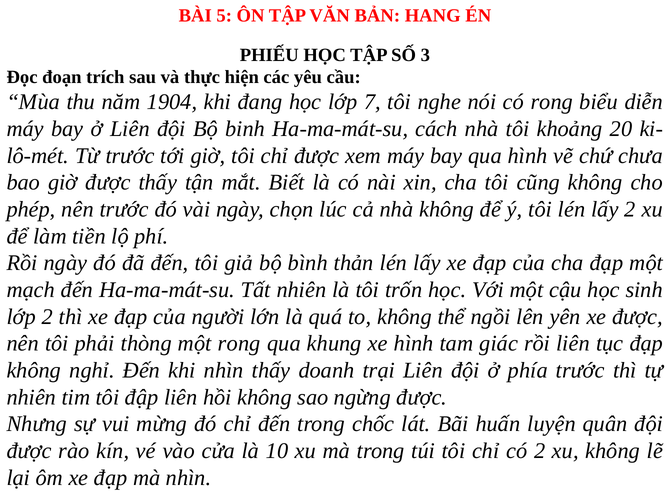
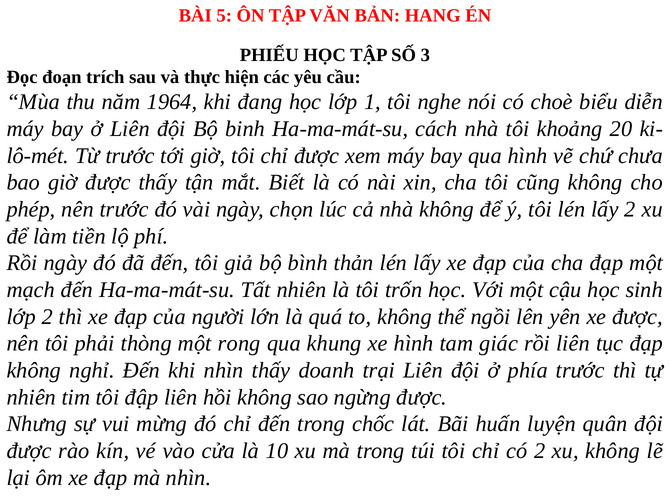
1904: 1904 -> 1964 (172, 102)
7: 7 -> 1 (372, 102)
có rong: rong -> choè (552, 102)
